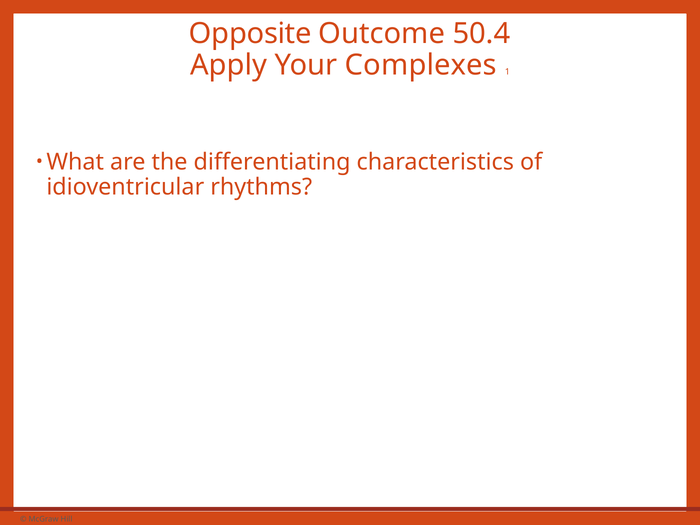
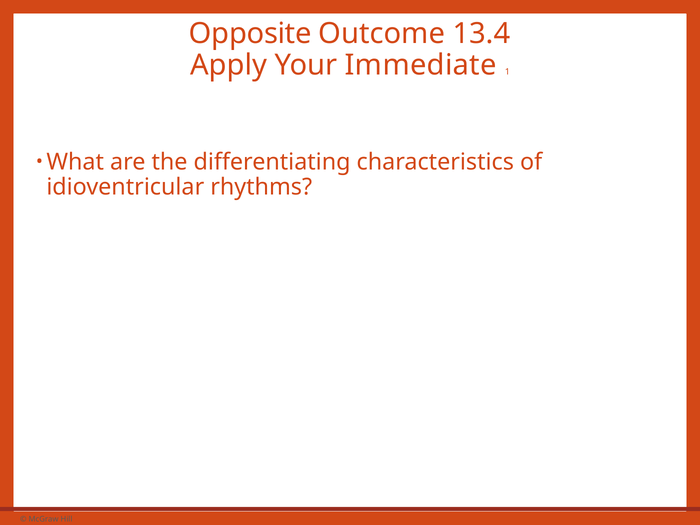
50.4: 50.4 -> 13.4 (482, 34)
Complexes: Complexes -> Immediate (421, 65)
